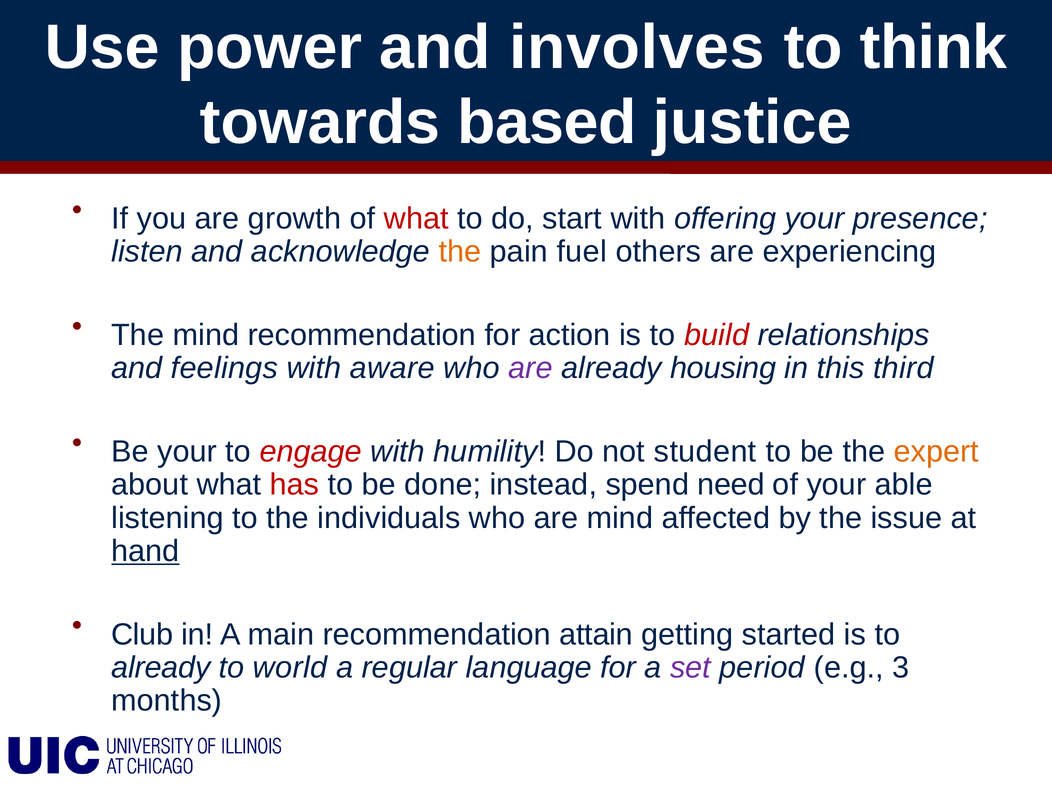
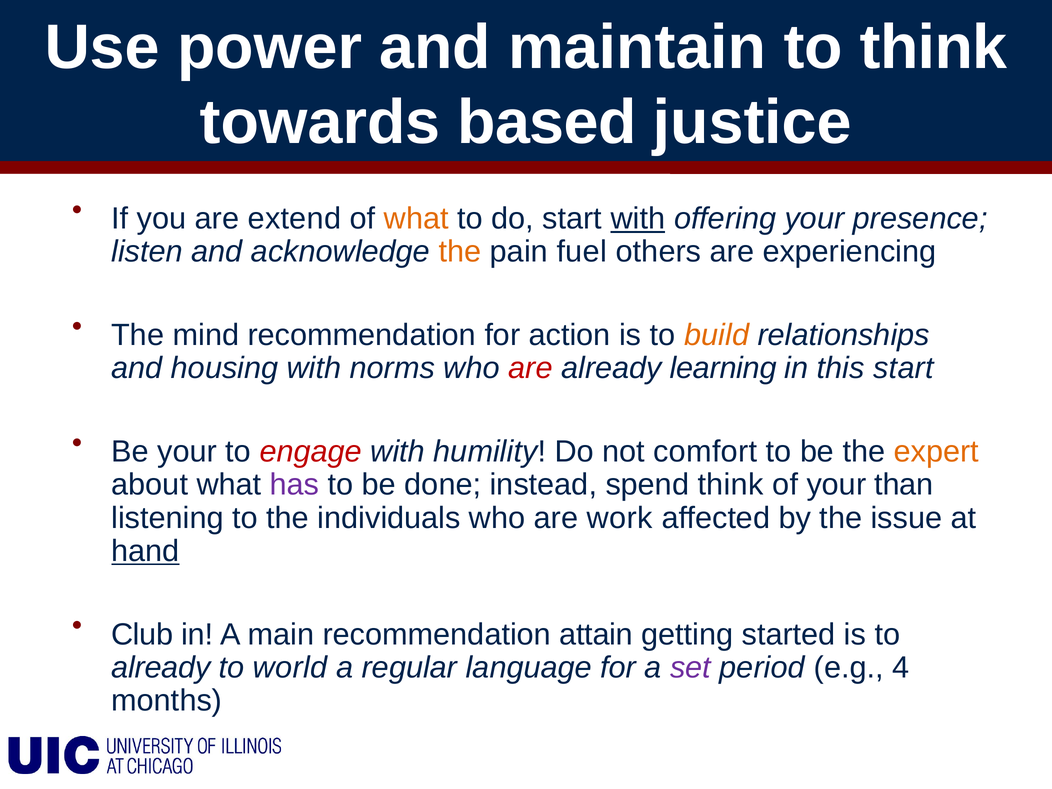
involves: involves -> maintain (637, 47)
growth: growth -> extend (294, 219)
what colour: red -> orange (416, 219)
with underline: none -> present (638, 219)
build colour: red -> orange (717, 335)
feelings: feelings -> housing (225, 368)
aware: aware -> norms (392, 368)
are colour: purple -> red (530, 368)
housing: housing -> learning (723, 368)
this third: third -> start (904, 368)
student: student -> comfort (705, 452)
has colour: red -> purple (295, 485)
spend need: need -> think (731, 485)
able: able -> than (904, 485)
are mind: mind -> work (620, 518)
3: 3 -> 4 (901, 668)
